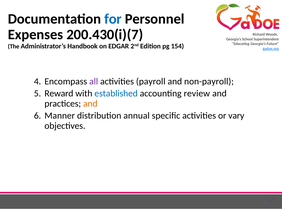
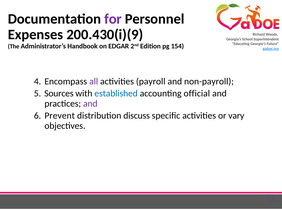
for colour: blue -> purple (113, 19)
200.430(i)(7: 200.430(i)(7 -> 200.430(i)(9 (105, 35)
Reward: Reward -> Sources (59, 94)
review: review -> official (197, 94)
and colour: orange -> purple (90, 104)
Manner: Manner -> Prevent (60, 116)
annual: annual -> discuss (137, 116)
